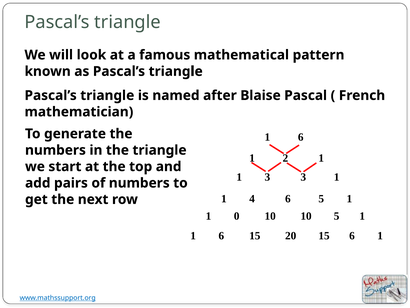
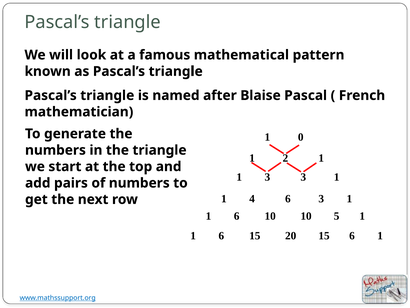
6: 6 -> 0 (301, 137)
6 5: 5 -> 3 (321, 198)
0: 0 -> 6 (237, 216)
